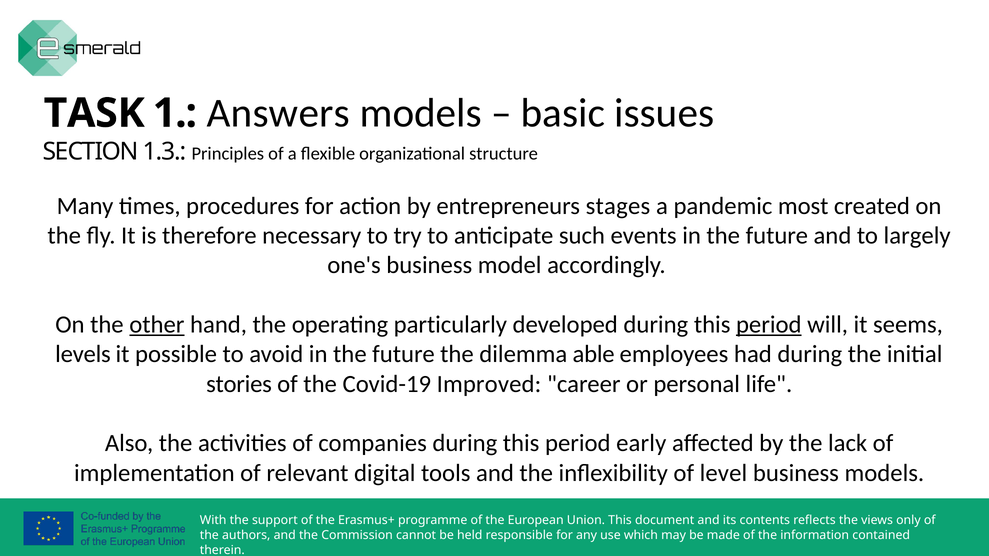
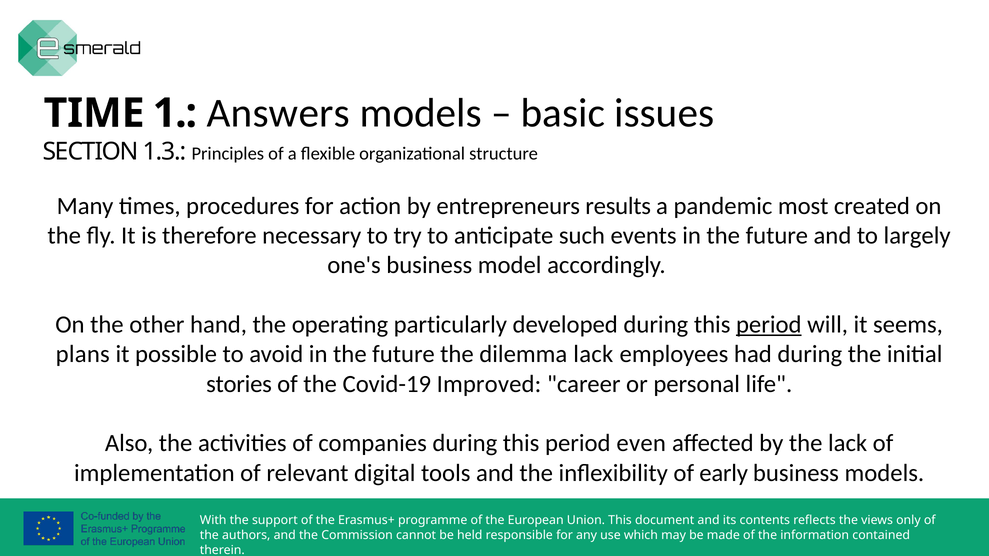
TASK: TASK -> TIME (94, 113)
stages: stages -> results (618, 206)
other underline: present -> none (157, 325)
levels: levels -> plans (83, 354)
dilemma able: able -> lack (593, 354)
early: early -> even (641, 443)
level: level -> early (724, 473)
